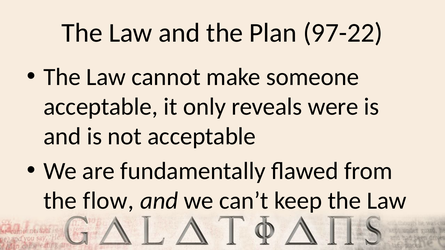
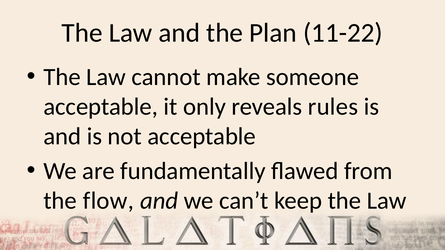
97-22: 97-22 -> 11-22 (343, 33)
were: were -> rules (333, 107)
